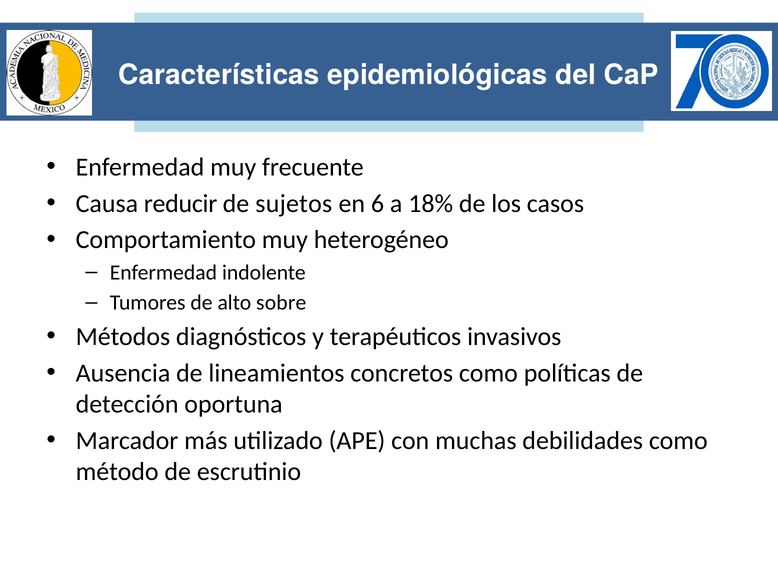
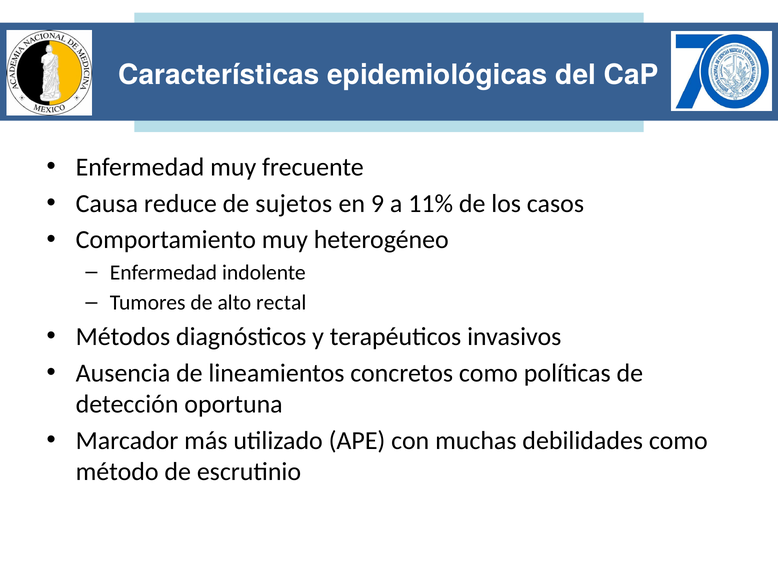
reducir: reducir -> reduce (180, 203)
6: 6 -> 9 (377, 203)
18%: 18% -> 11% (431, 203)
sobre: sobre -> rectal (281, 303)
